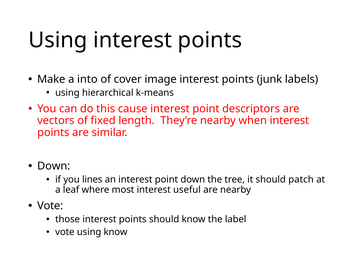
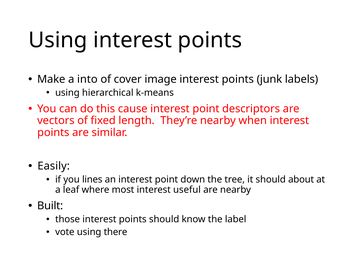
Down: Down -> Easily (54, 166)
patch: patch -> about (301, 180)
Vote: Vote -> Built (50, 206)
using know: know -> there (116, 232)
